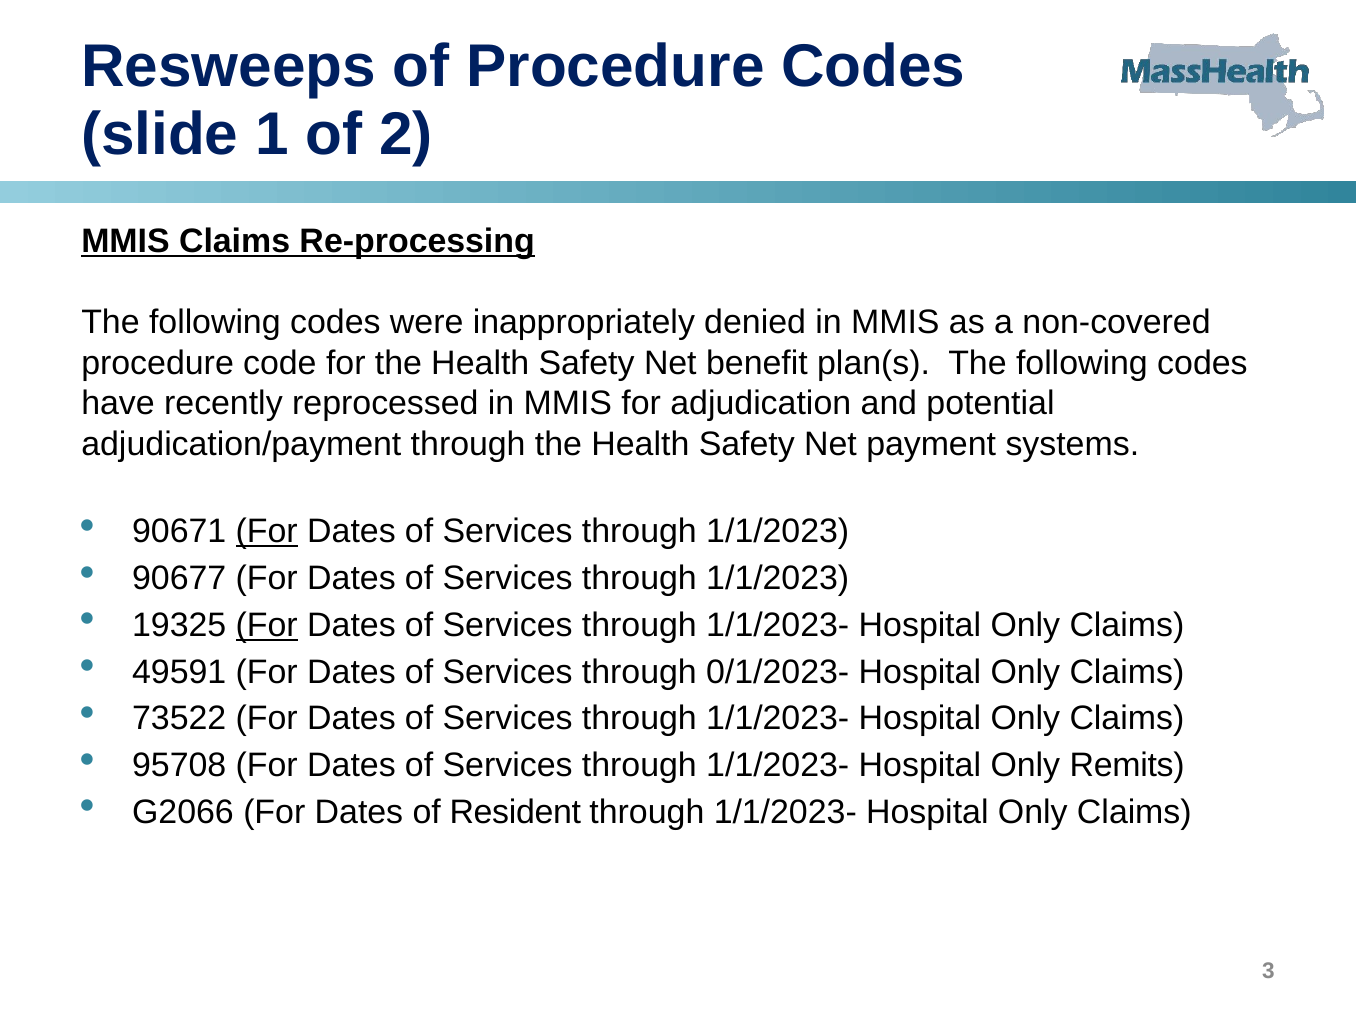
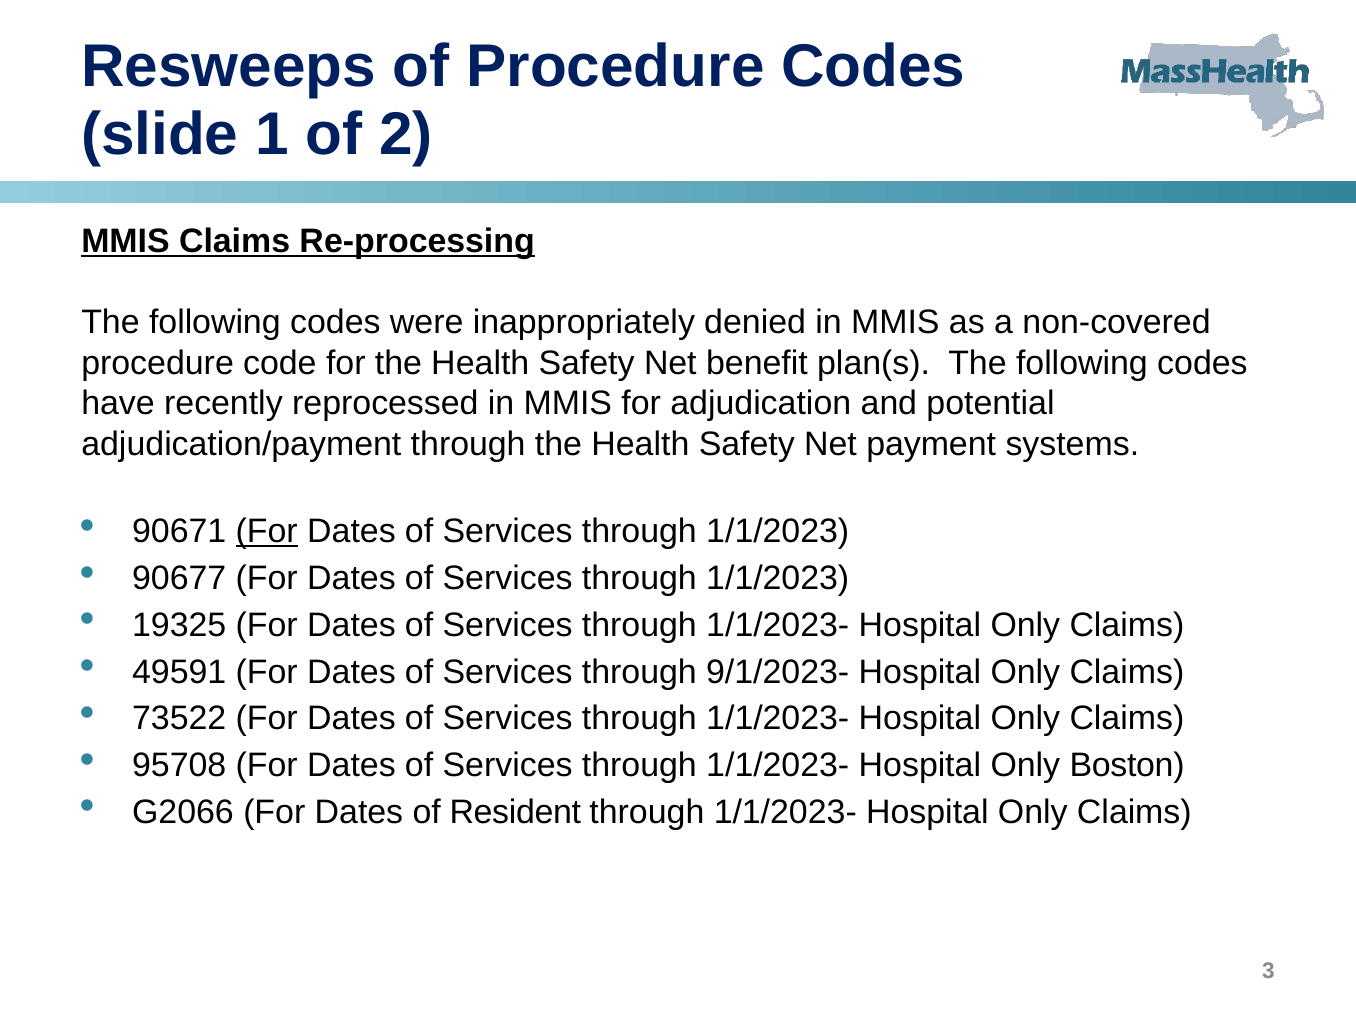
For underline: present -> none (267, 625)
0/1/2023-: 0/1/2023- -> 9/1/2023- (778, 672)
Remits: Remits -> Boston (1127, 766)
